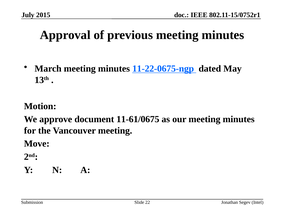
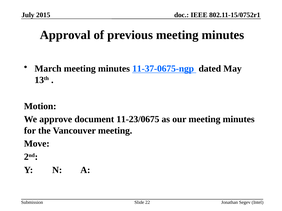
11-22-0675-ngp: 11-22-0675-ngp -> 11-37-0675-ngp (163, 69)
11-61/0675: 11-61/0675 -> 11-23/0675 (138, 120)
